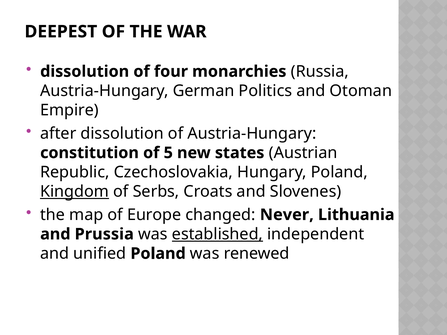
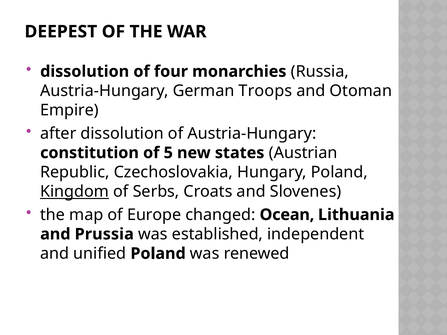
Politics: Politics -> Troops (265, 91)
Never: Never -> Ocean (287, 215)
established underline: present -> none (217, 234)
